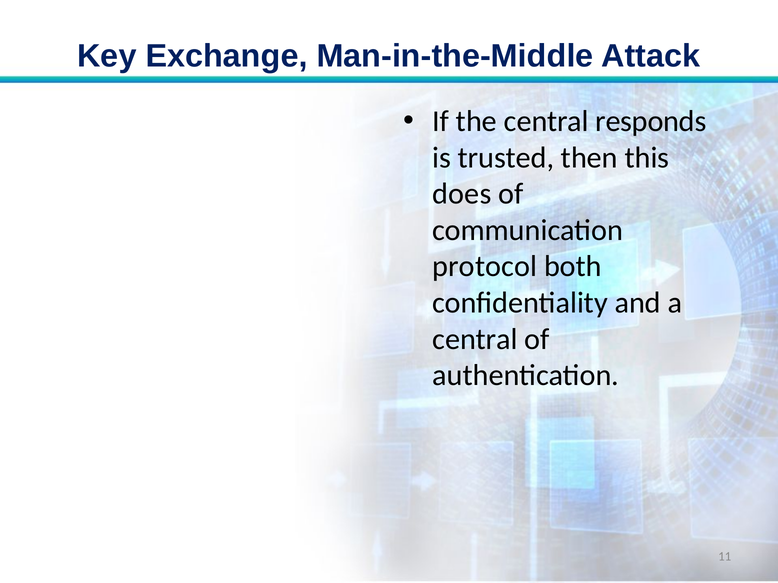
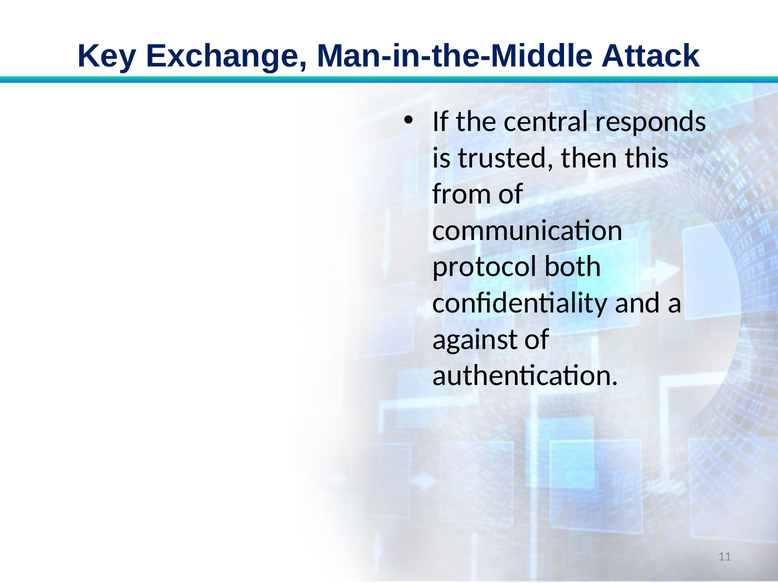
does: does -> from (462, 194)
central: central -> against (475, 339)
